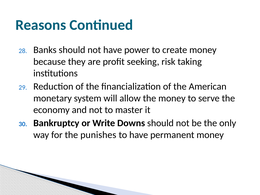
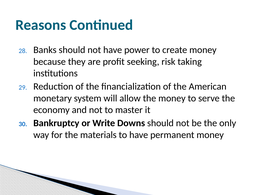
punishes: punishes -> materials (98, 135)
